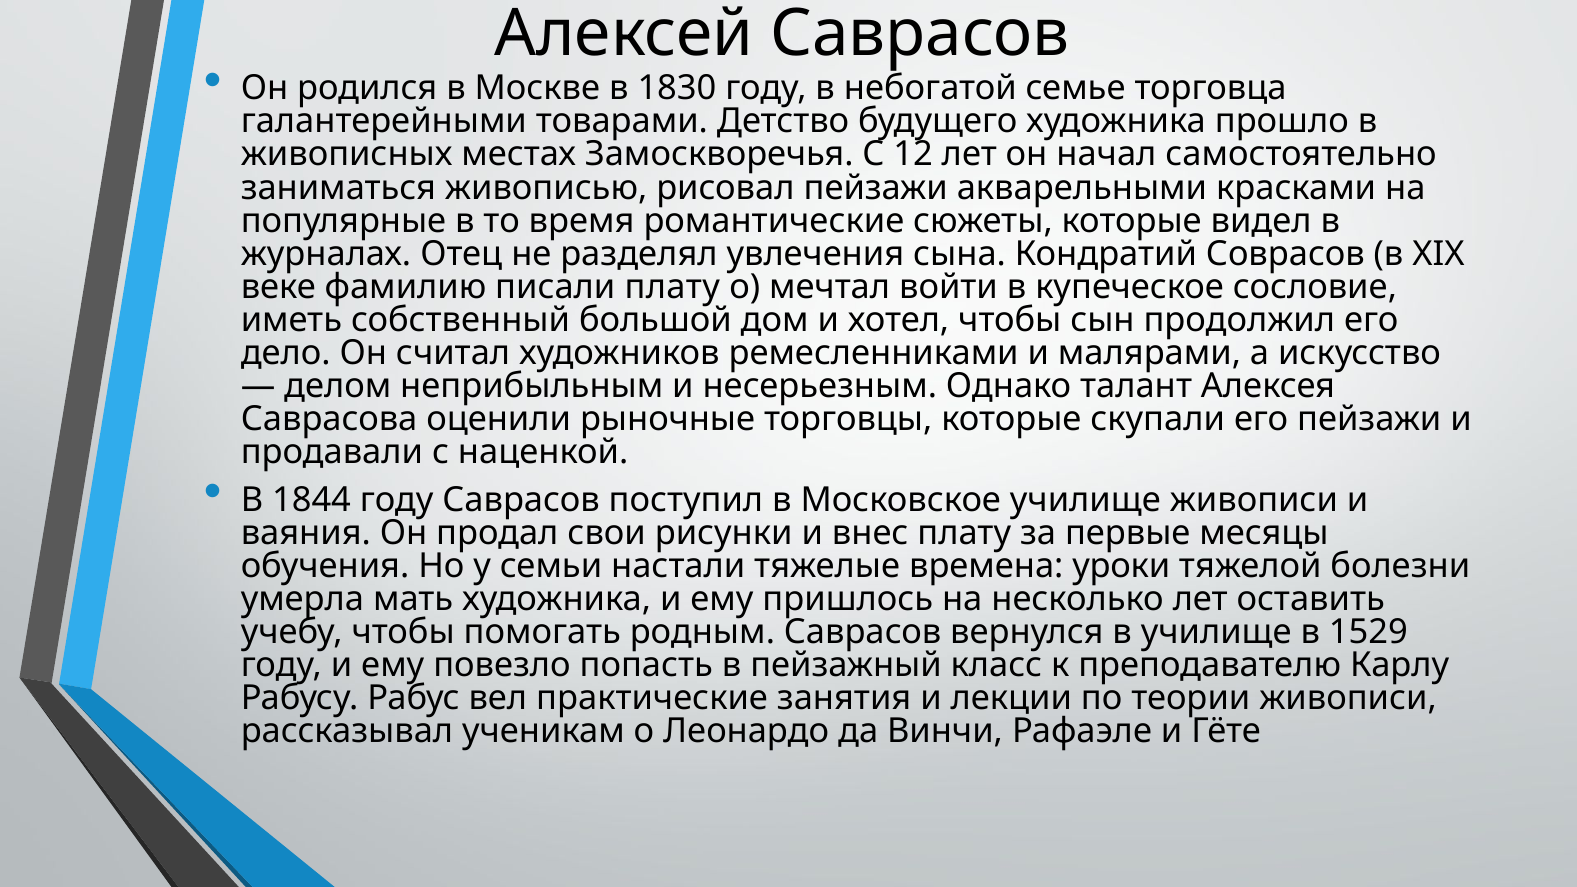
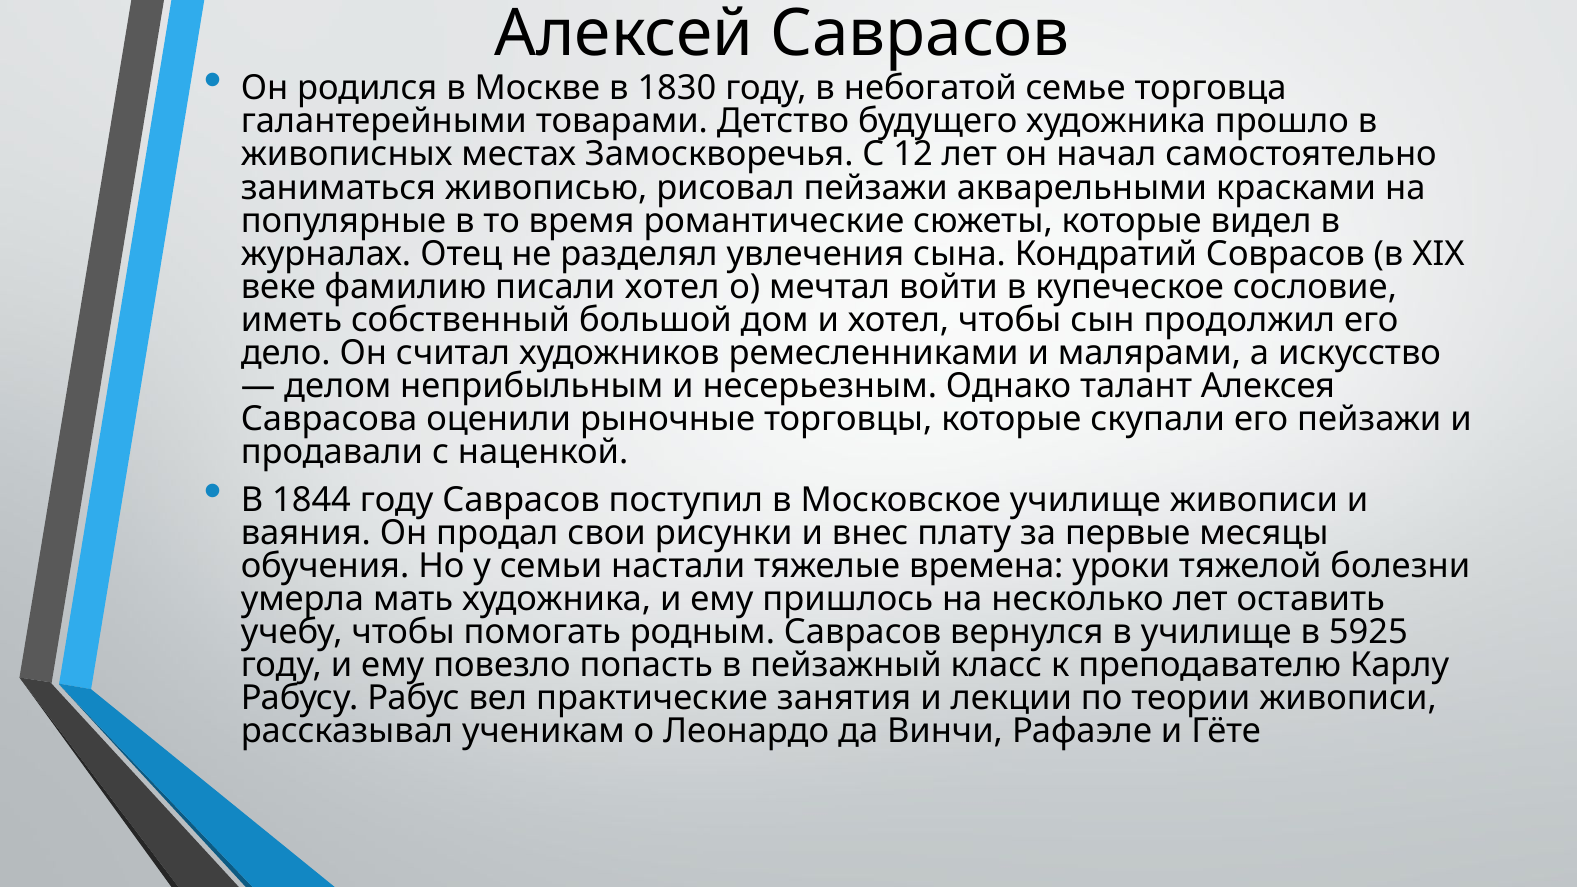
писали плату: плату -> хотел (672, 287)
1529: 1529 -> 5925 (1368, 632)
